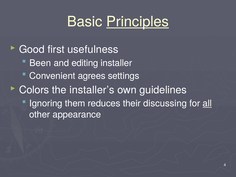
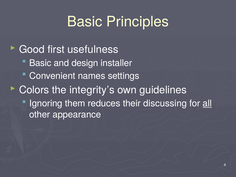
Principles underline: present -> none (138, 22)
Been: Been -> Basic (40, 63)
editing: editing -> design (85, 63)
agrees: agrees -> names (92, 76)
installer’s: installer’s -> integrity’s (92, 90)
